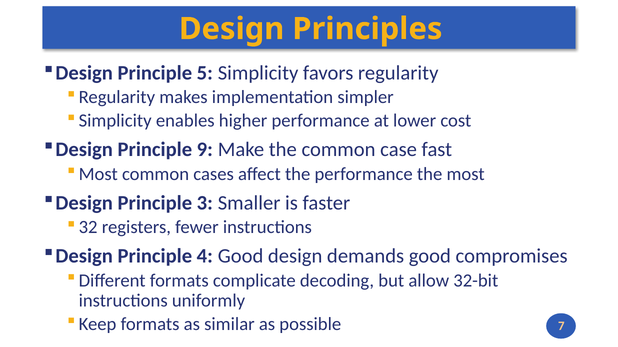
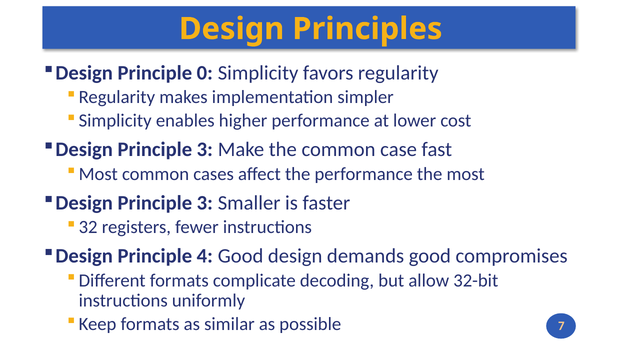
5: 5 -> 0 (205, 73)
9: 9 -> 3 (205, 150)
